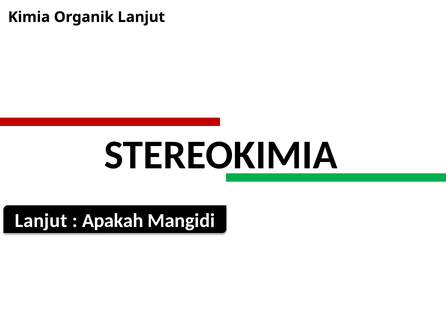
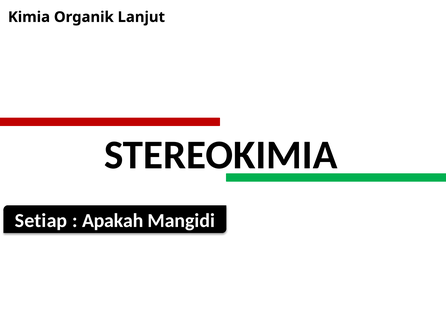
Lanjut: Lanjut -> Setiap (41, 221)
